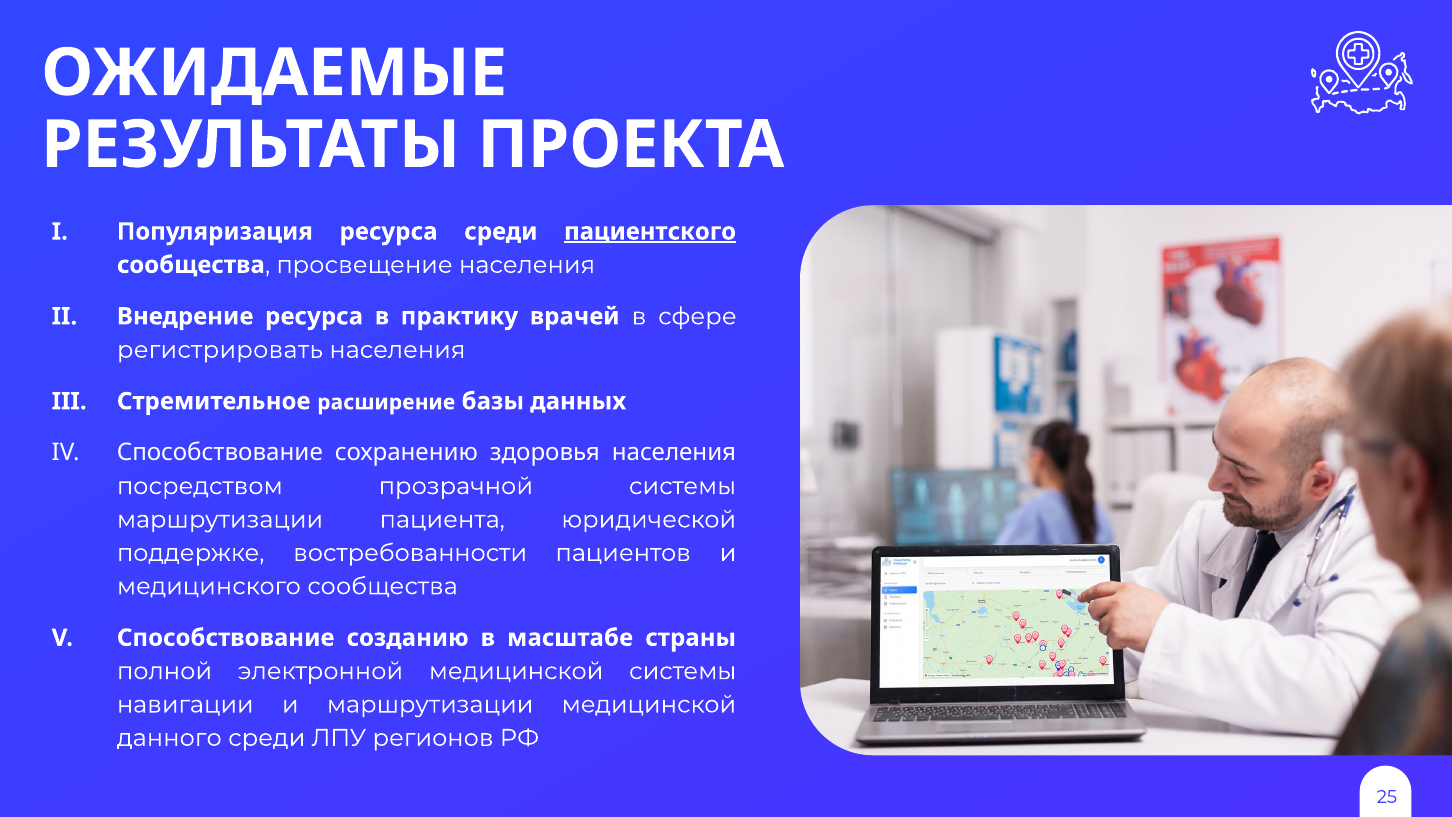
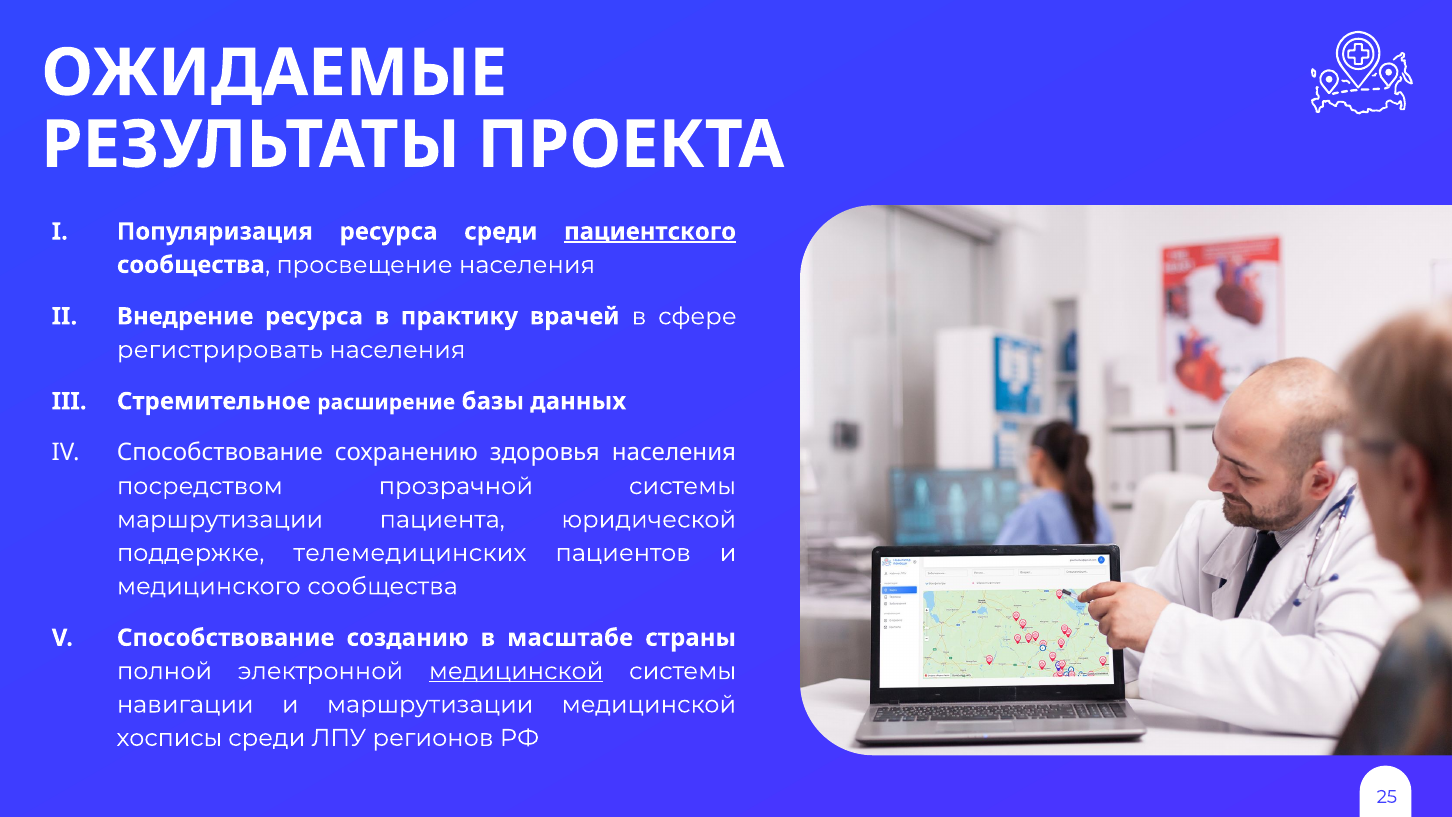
востребованности: востребованности -> телемедицинских (410, 553)
медицинской underline: none -> present (516, 671)
данного: данного -> хосписы (170, 738)
